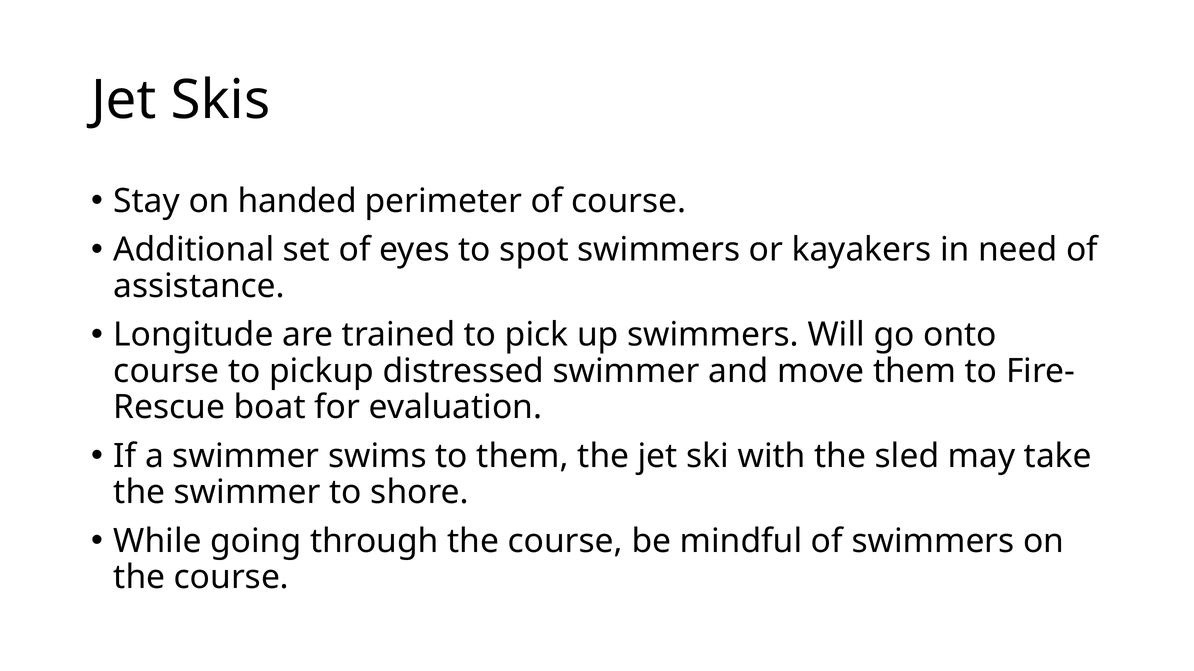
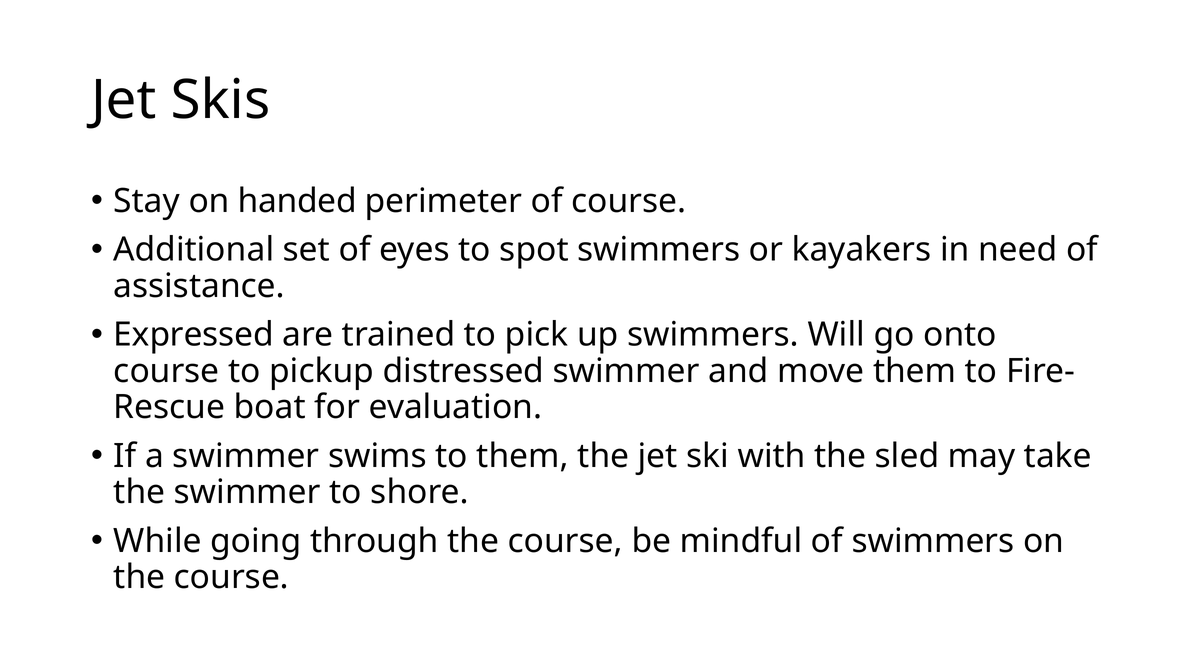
Longitude: Longitude -> Expressed (194, 335)
